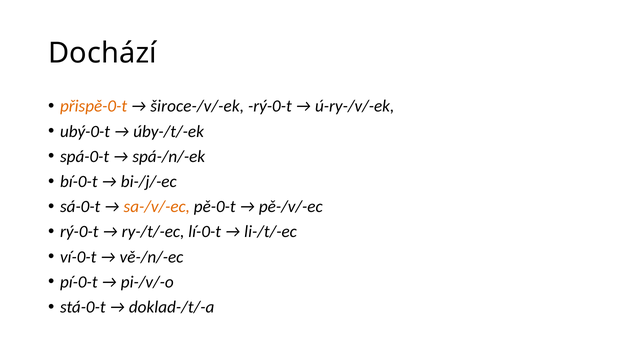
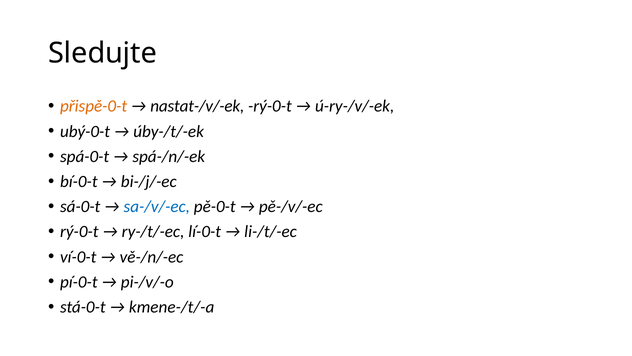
Dochází: Dochází -> Sledujte (103, 53)
široce-/v/-ek: široce-/v/-ek -> nastat-/v/-ek (197, 106)
sa-/v/-ec colour: orange -> blue (157, 206)
doklad-/t/-a: doklad-/t/-a -> kmene-/t/-a (172, 307)
